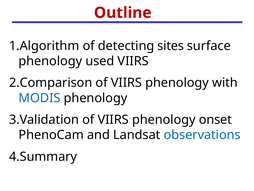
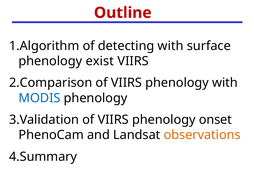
detecting sites: sites -> with (171, 46)
used: used -> exist (100, 61)
observations colour: blue -> orange (202, 135)
